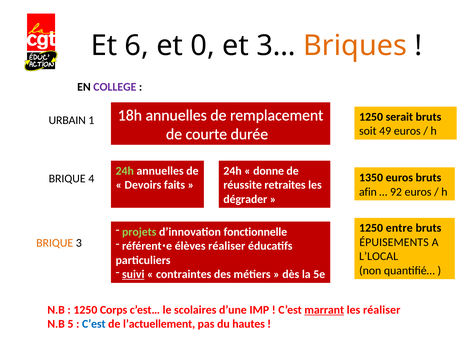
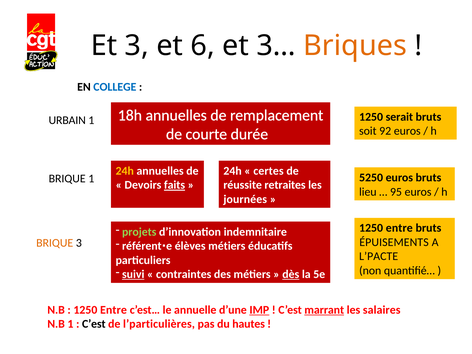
Et 6: 6 -> 3 (137, 46)
0: 0 -> 6 (203, 46)
COLLEGE colour: purple -> blue (115, 87)
49: 49 -> 92 (385, 131)
24h colour: light green -> yellow (125, 171)
donne: donne -> certes (268, 171)
1350: 1350 -> 5250 (371, 178)
BRIQUE 4: 4 -> 1 (91, 179)
faits underline: none -> present (175, 185)
afin: afin -> lieu (368, 192)
92: 92 -> 95 (396, 192)
dégrader: dégrader -> journées (245, 199)
fonctionnelle: fonctionnelle -> indemnitaire (255, 232)
élèves réaliser: réaliser -> métiers (227, 246)
L’LOCAL: L’LOCAL -> L’PACTE (379, 256)
dès underline: none -> present (291, 274)
Corps: Corps -> Entre (113, 310)
scolaires: scolaires -> annuelle (195, 310)
IMP underline: none -> present (259, 310)
les réaliser: réaliser -> salaires (382, 310)
N.B 5: 5 -> 1 (70, 324)
C’est colour: blue -> black (94, 324)
l’actuellement: l’actuellement -> l’particulières (159, 324)
